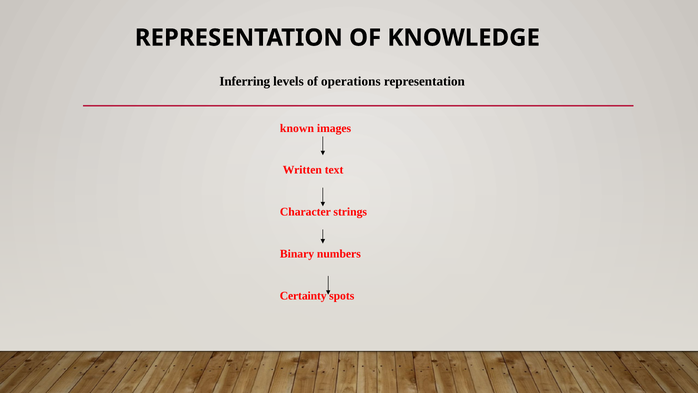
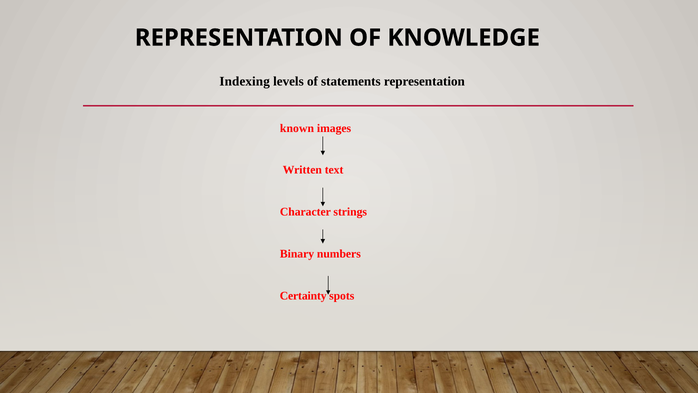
Inferring: Inferring -> Indexing (245, 81)
operations: operations -> statements (351, 81)
